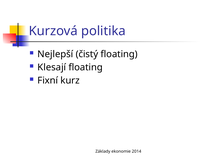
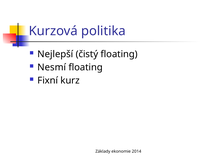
Klesají: Klesají -> Nesmí (52, 67)
